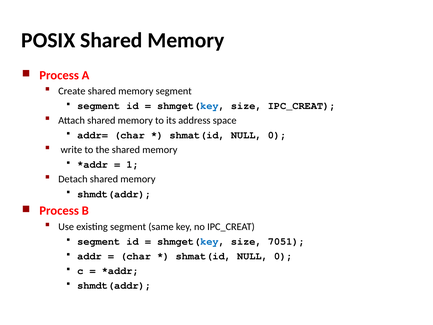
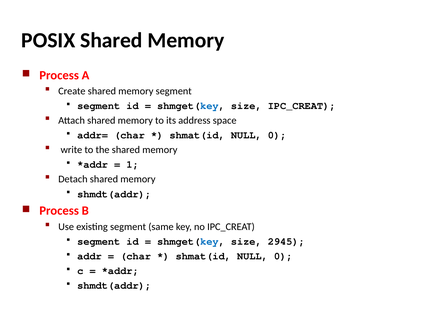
7051: 7051 -> 2945 (286, 241)
